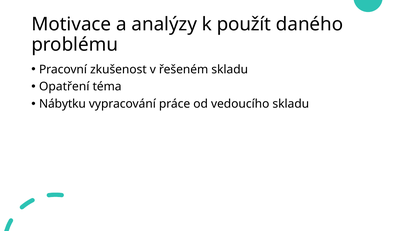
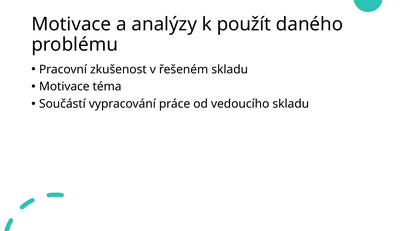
Opatření: Opatření -> Motivace (64, 87)
Nábytku: Nábytku -> Součástí (62, 104)
